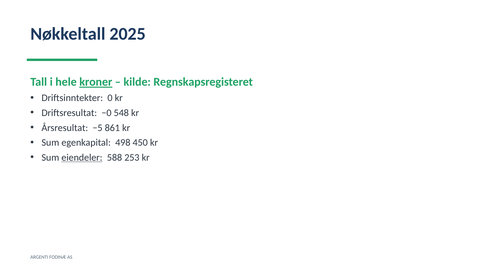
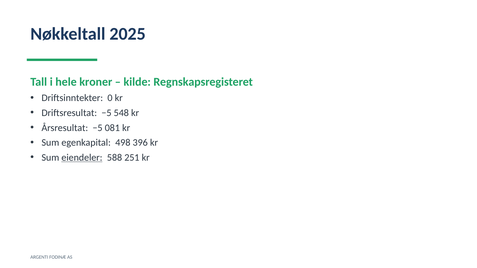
kroner underline: present -> none (96, 82)
Driftsresultat −0: −0 -> −5 (106, 113)
861: 861 -> 081 (112, 128)
450: 450 -> 396 (140, 143)
253: 253 -> 251 (132, 158)
